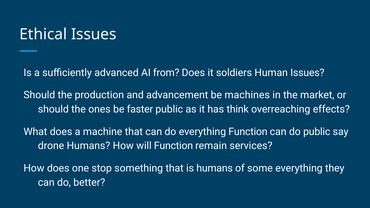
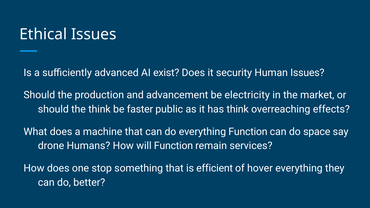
from: from -> exist (166, 73)
soldiers: soldiers -> security (234, 73)
machines: machines -> electricity (247, 95)
the ones: ones -> think (99, 109)
do public: public -> space (317, 132)
is humans: humans -> efficient (215, 168)
some: some -> hover (260, 168)
